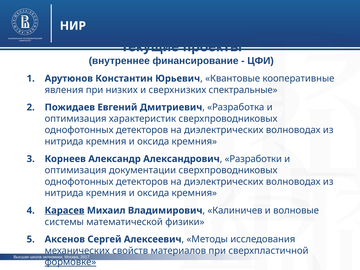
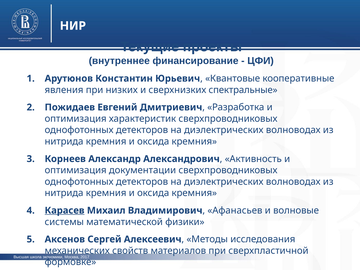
Разработки: Разработки -> Активность (253, 159)
Калиничев: Калиничев -> Афанасьев (235, 210)
формовке underline: present -> none (70, 262)
